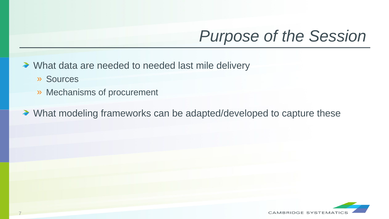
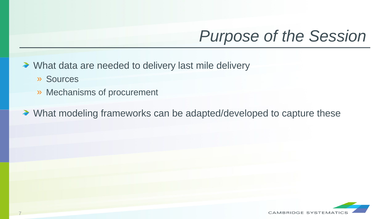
to needed: needed -> delivery (159, 66)
